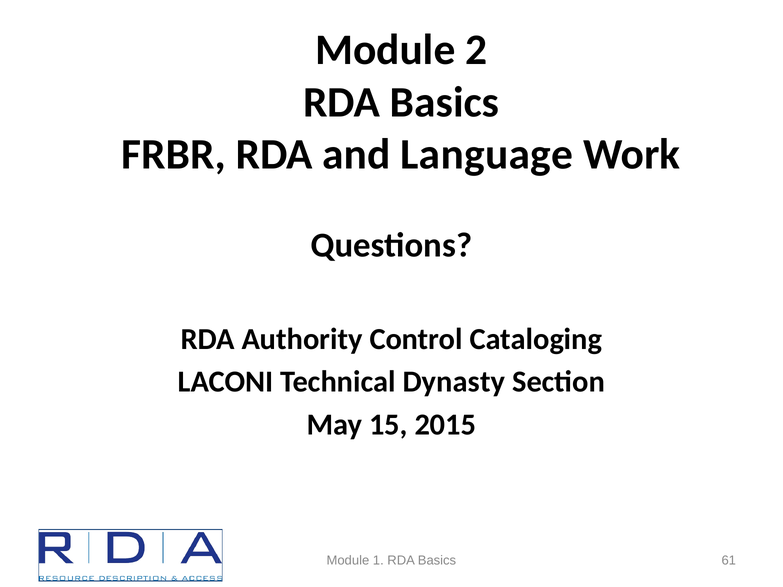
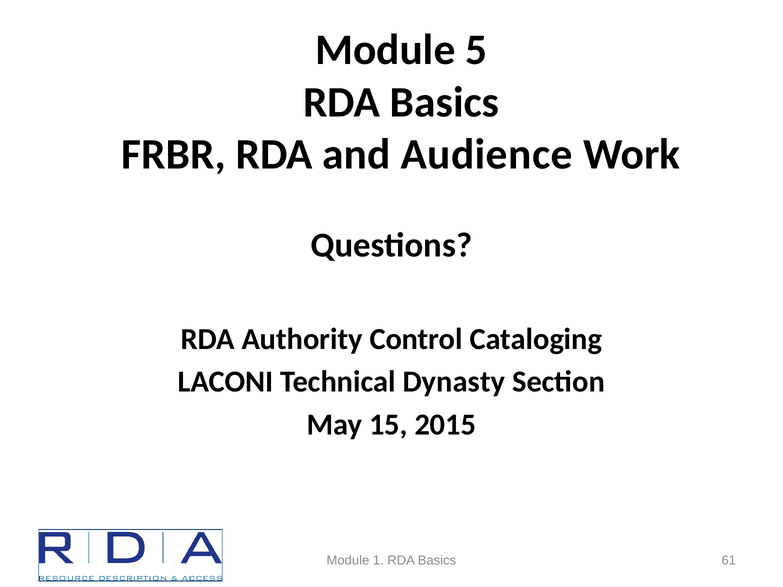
2: 2 -> 5 (476, 50)
Language: Language -> Audience (487, 154)
